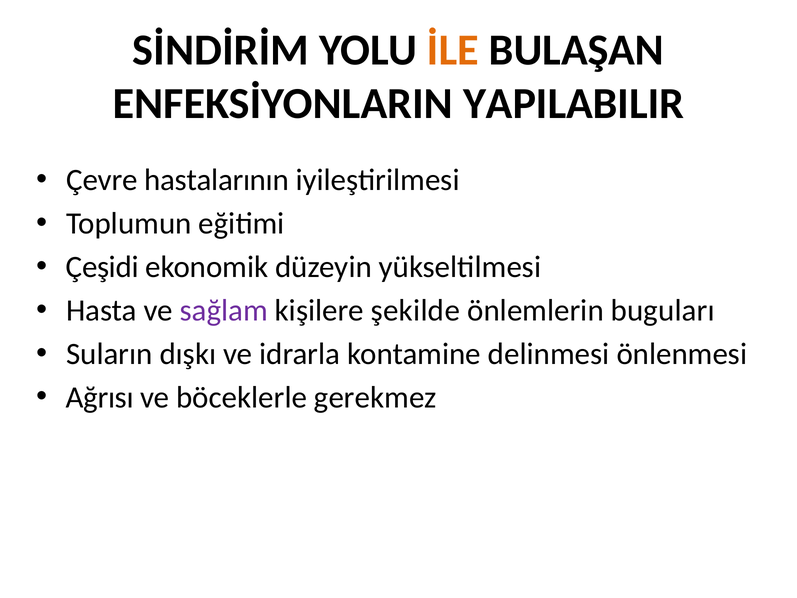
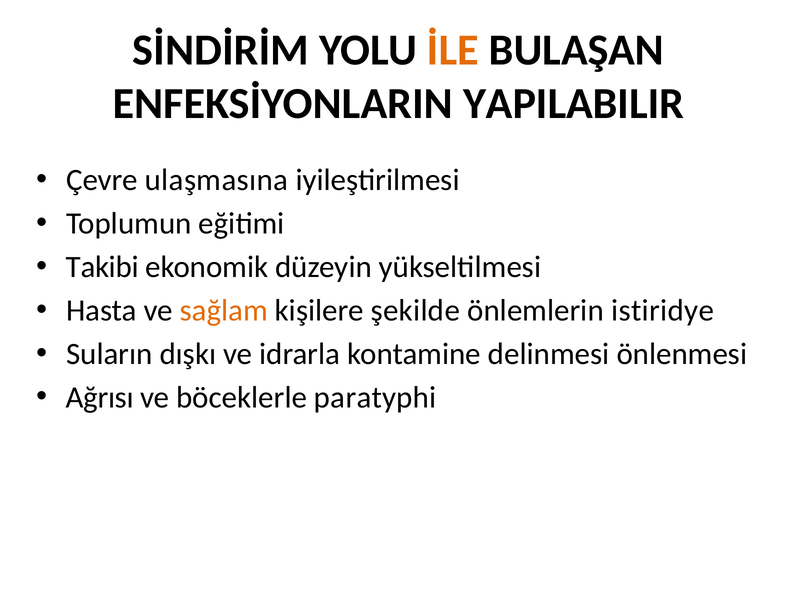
hastalarının: hastalarının -> ulaşmasına (216, 180)
Çeşidi: Çeşidi -> Takibi (102, 267)
sağlam colour: purple -> orange (224, 310)
buguları: buguları -> istiridye (663, 310)
gerekmez: gerekmez -> paratyphi (375, 397)
